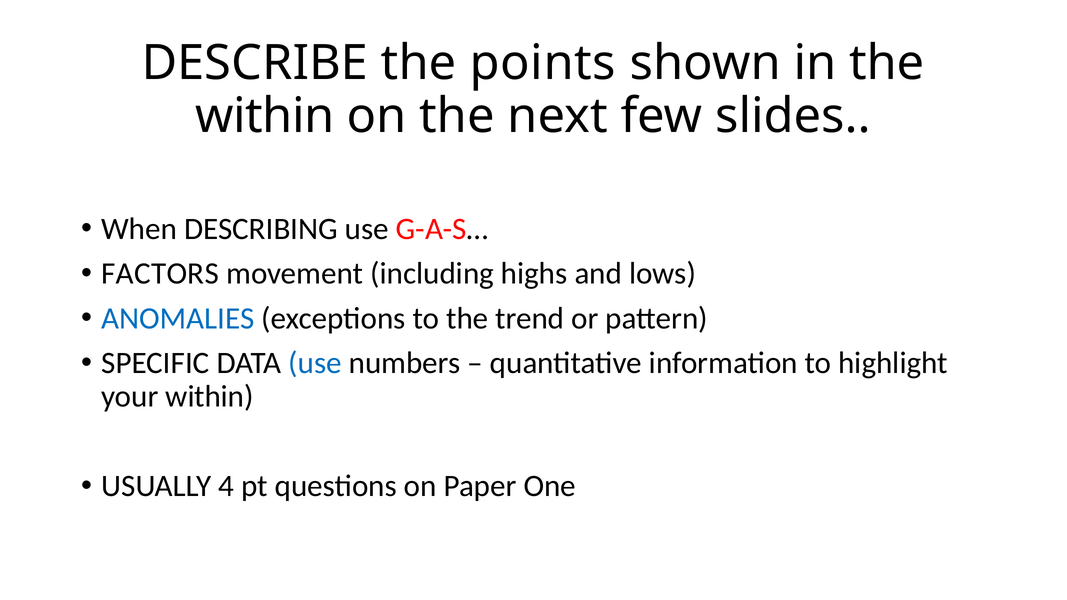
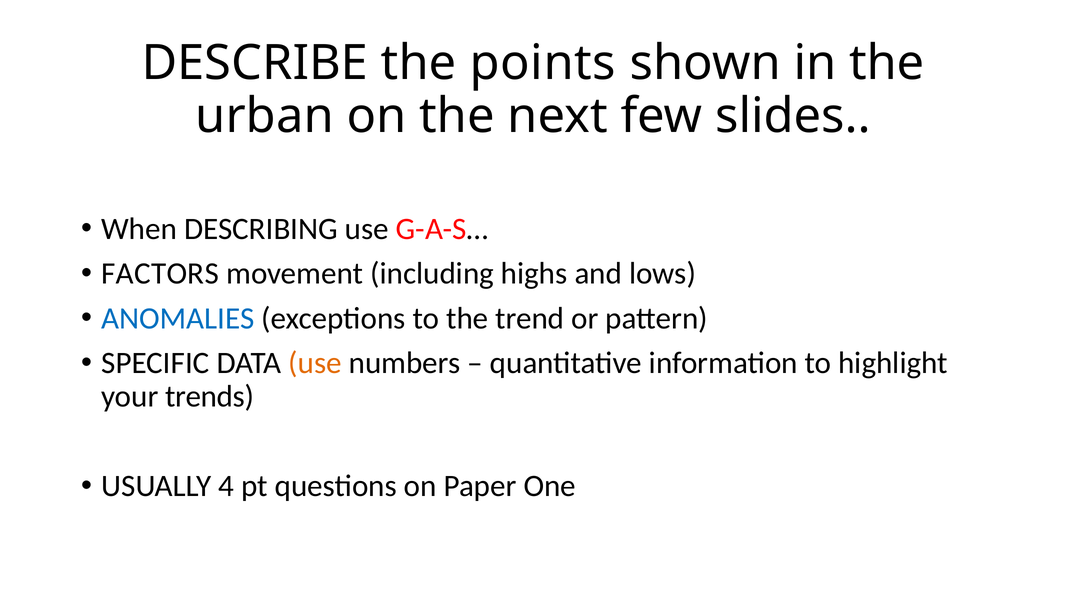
within: within -> urban (265, 116)
use colour: blue -> orange (315, 363)
your within: within -> trends (210, 397)
